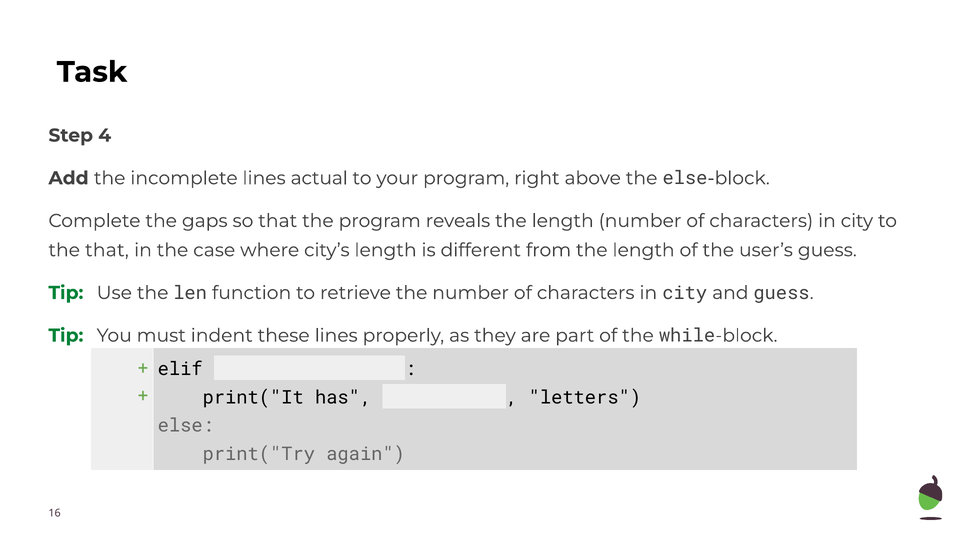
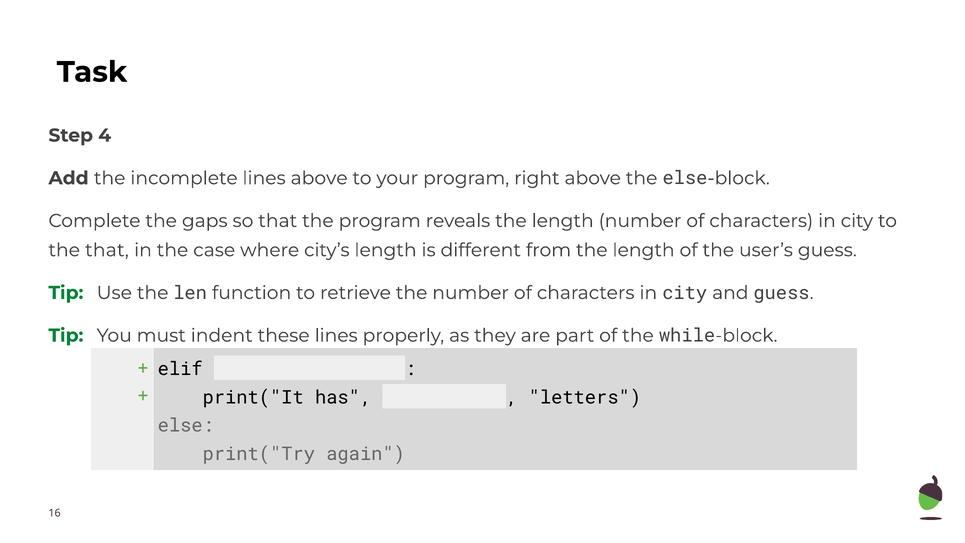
lines actual: actual -> above (319, 178)
